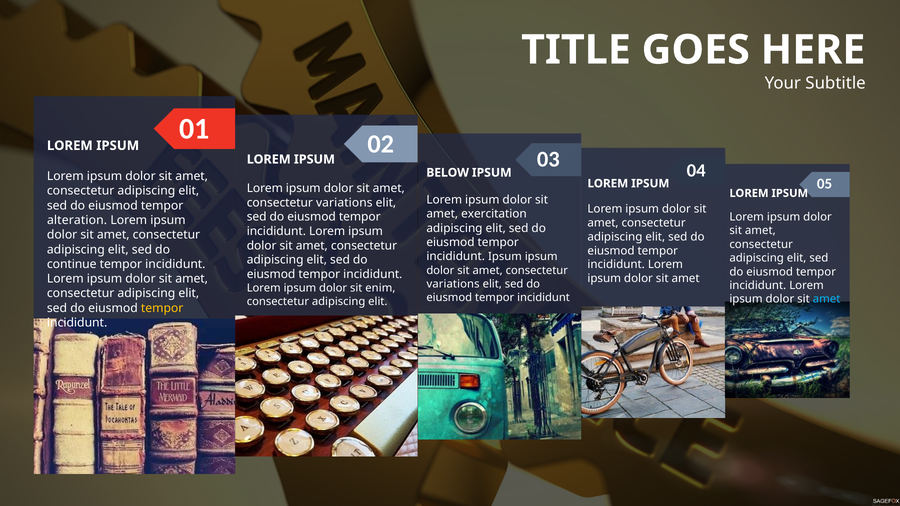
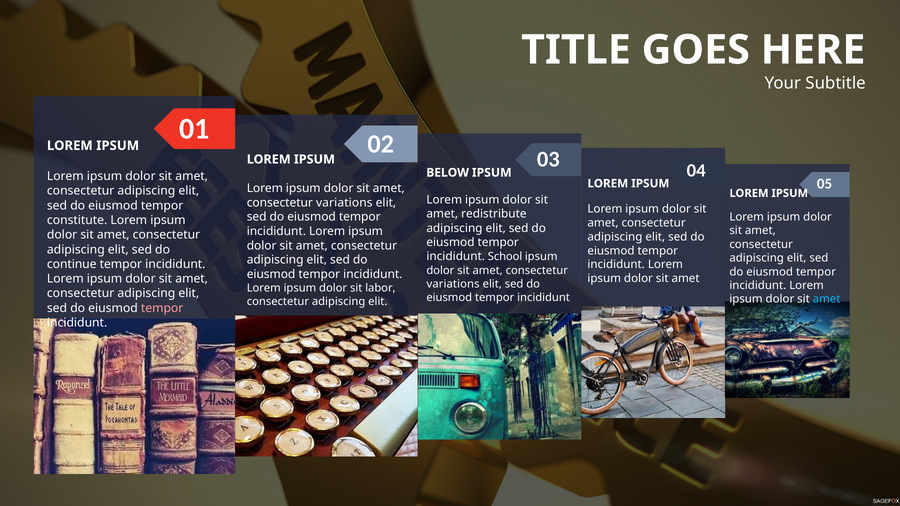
exercitation: exercitation -> redistribute (494, 214)
alteration: alteration -> constitute (77, 220)
incididunt Ipsum: Ipsum -> School (505, 257)
enim: enim -> labor (380, 288)
tempor colour: yellow -> pink (162, 308)
